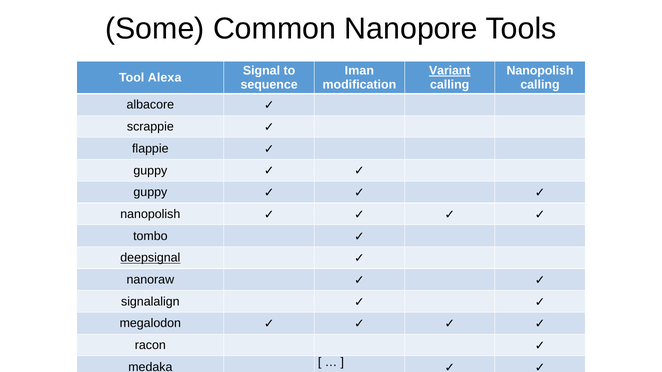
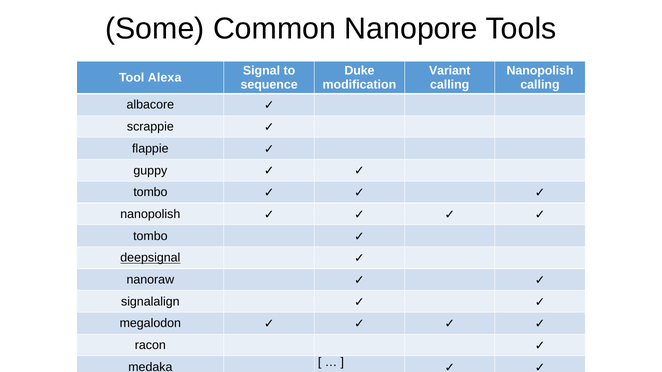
Iman: Iman -> Duke (359, 71)
Variant underline: present -> none (450, 71)
guppy: guppy -> tombo (150, 192)
